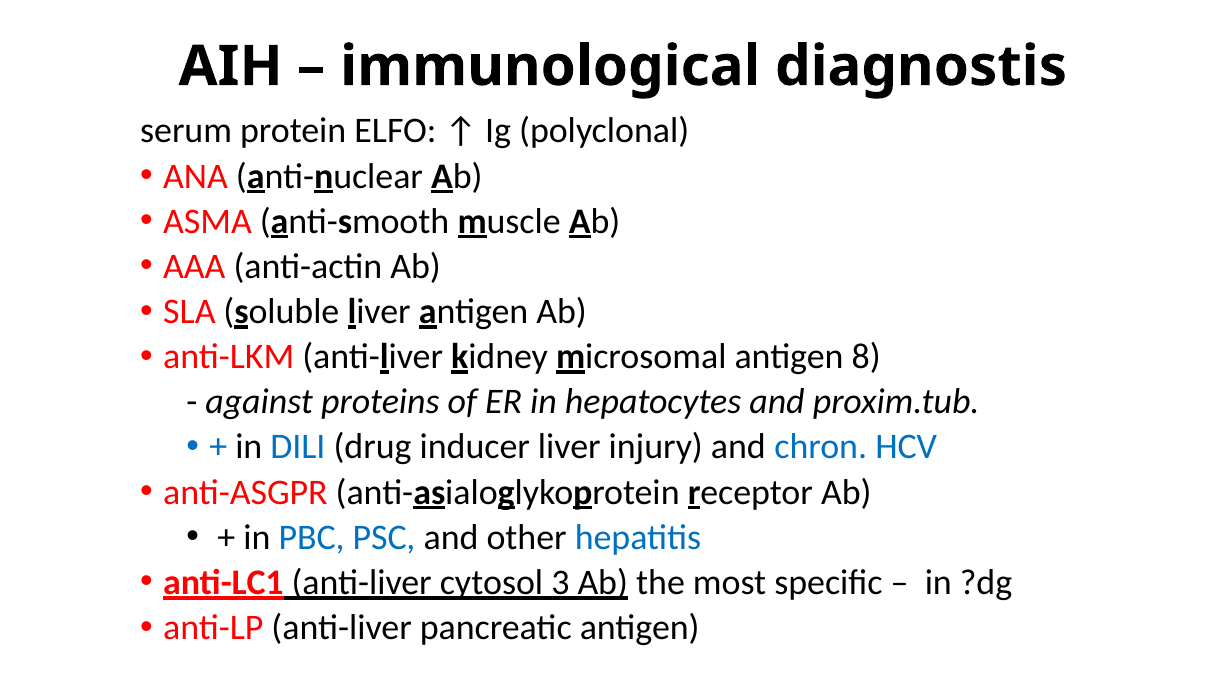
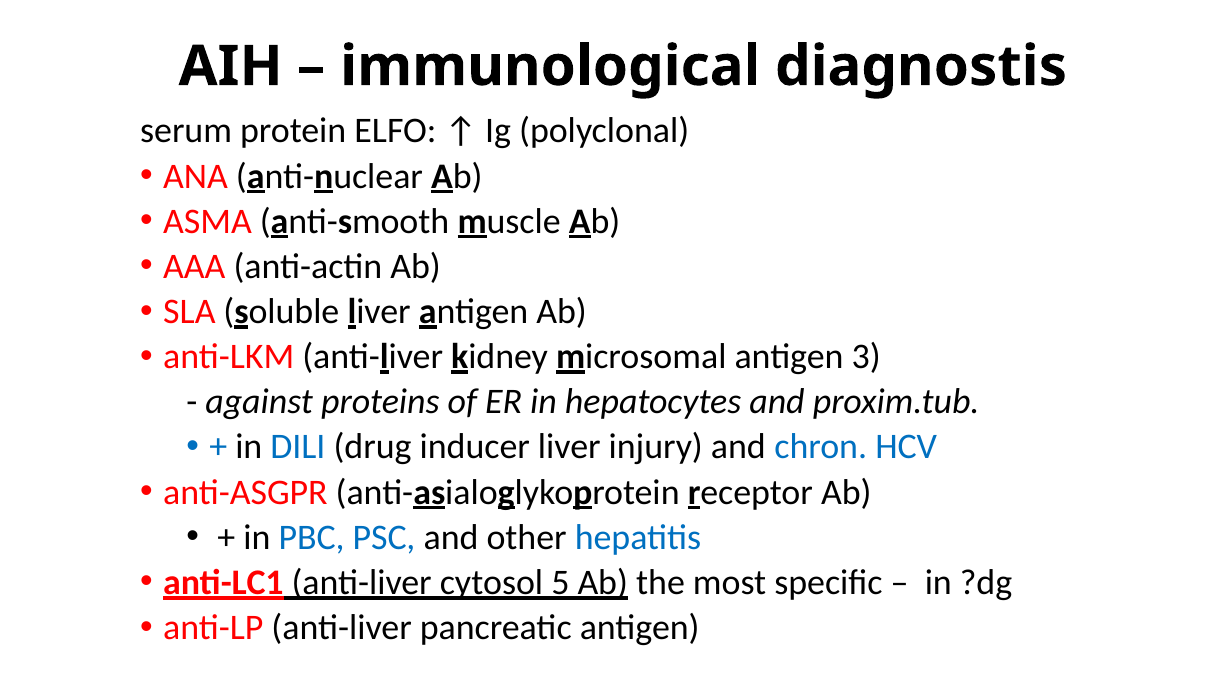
8: 8 -> 3 (866, 357)
3: 3 -> 5 (560, 582)
